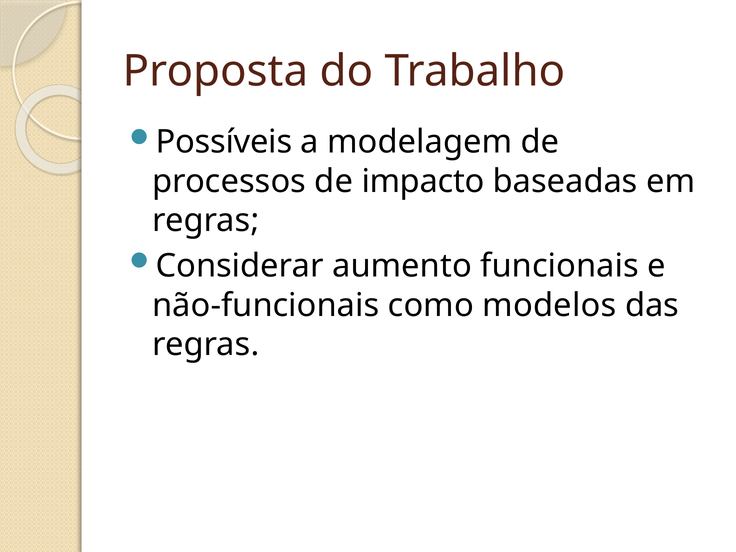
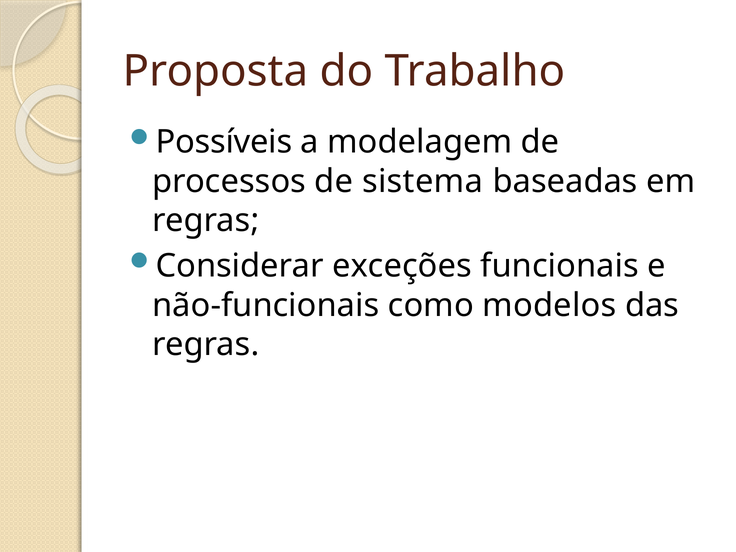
impacto: impacto -> sistema (423, 181)
aumento: aumento -> exceções (402, 266)
